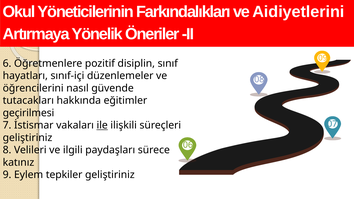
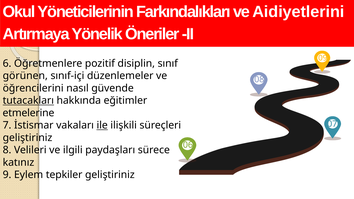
hayatları: hayatları -> görünen (25, 76)
tutacakları underline: none -> present (28, 101)
geçirilmesi: geçirilmesi -> etmelerine (28, 113)
